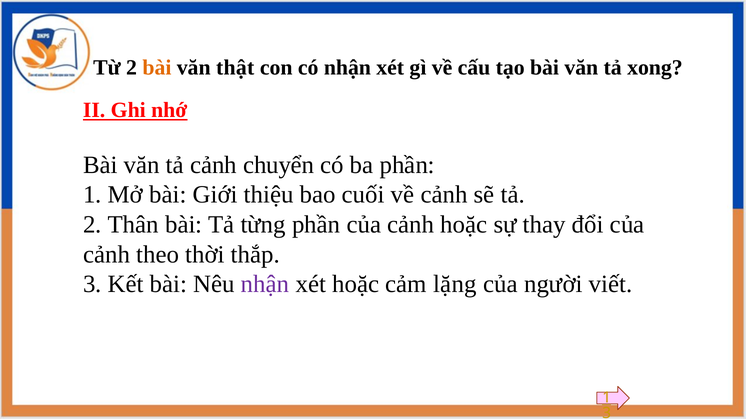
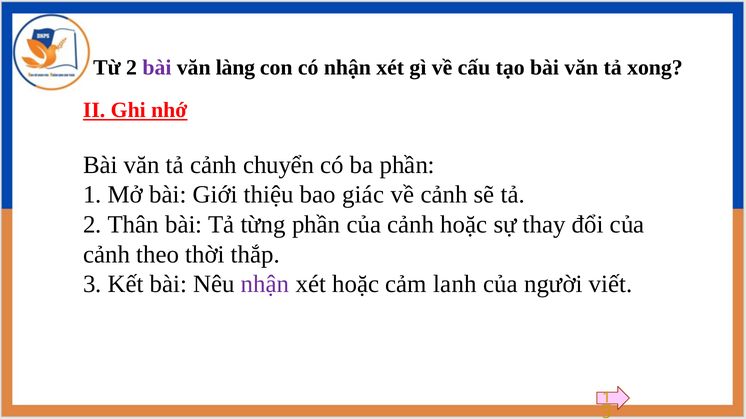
bài colour: orange -> purple (157, 67)
thật: thật -> làng (235, 67)
cuối: cuối -> giác (363, 195)
lặng: lặng -> lanh (455, 285)
